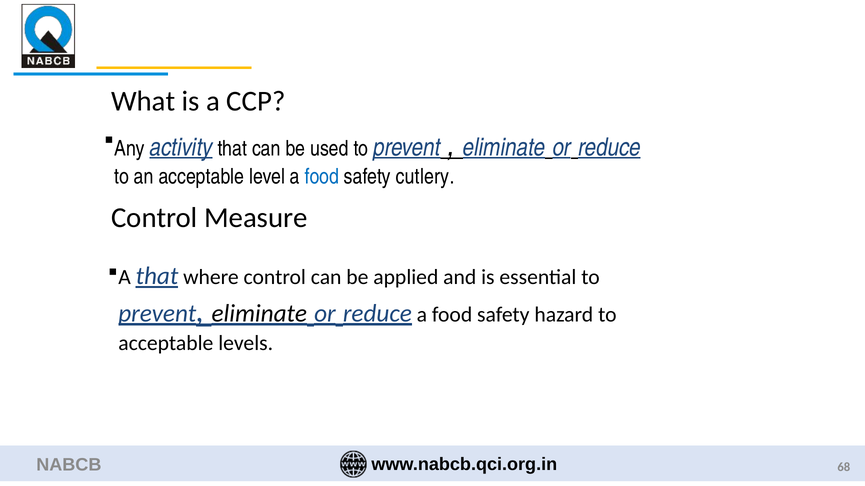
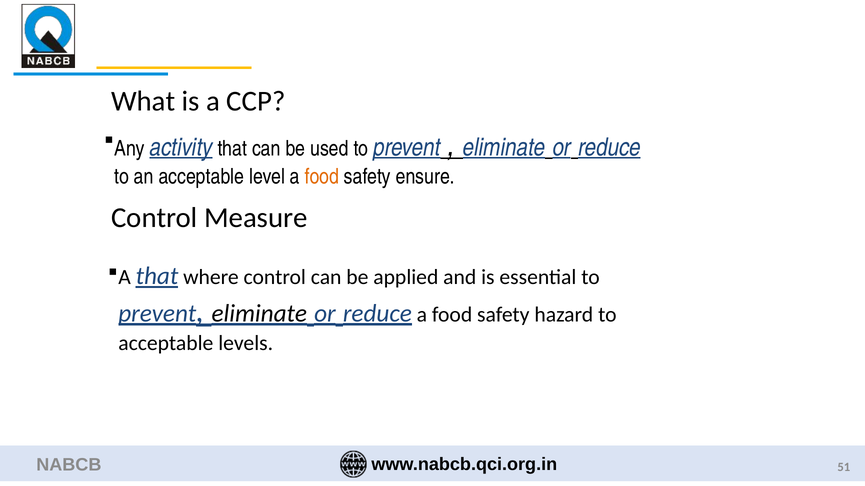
food colour: blue -> orange (322, 177)
cutlery: cutlery -> ensure (425, 177)
68: 68 -> 51 (844, 467)
